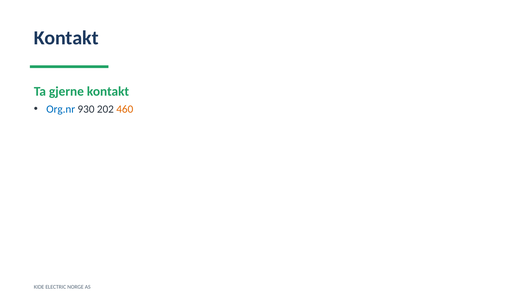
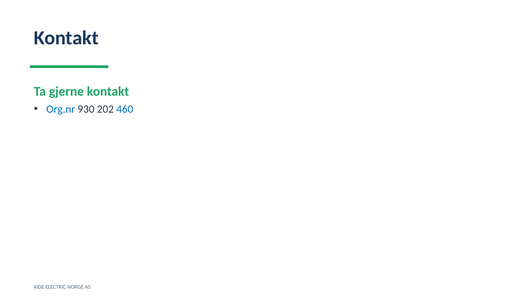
460 colour: orange -> blue (125, 109)
